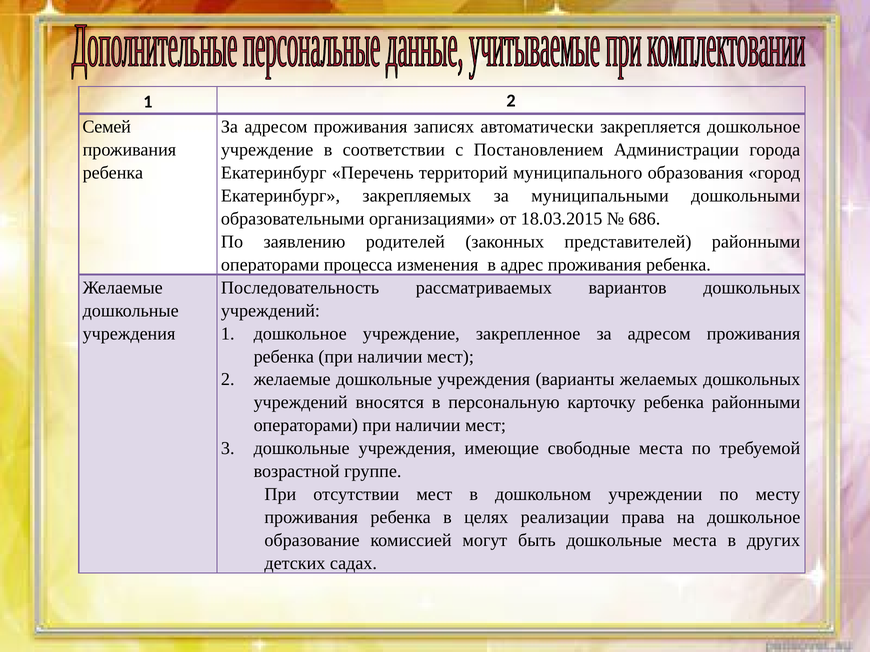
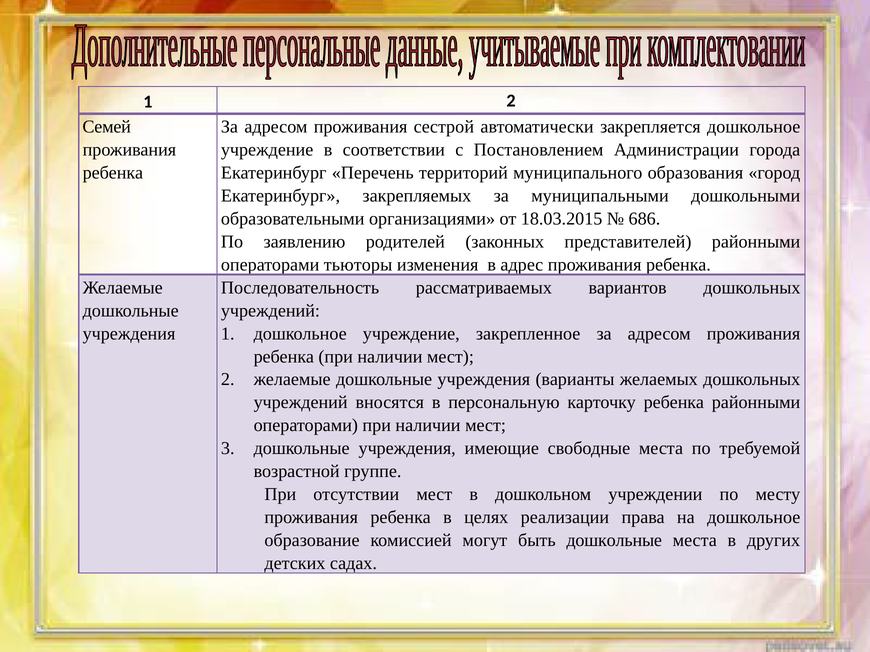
записях: записях -> сестрой (444, 127)
процесса: процесса -> тьюторы (358, 265)
